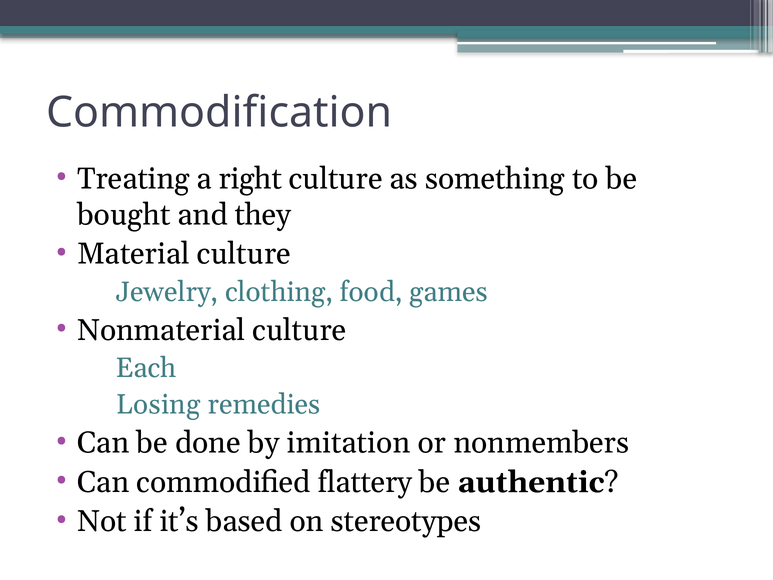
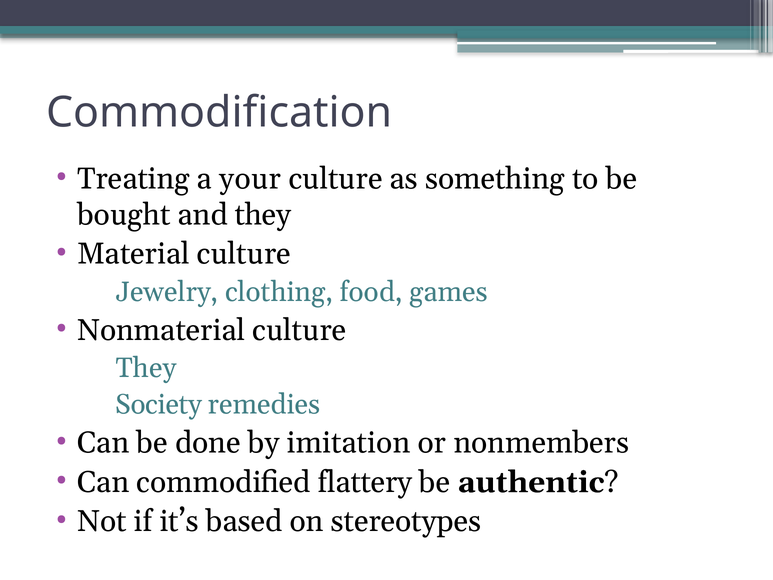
right: right -> your (250, 179)
Each: Each -> They (146, 368)
Losing: Losing -> Society (159, 405)
